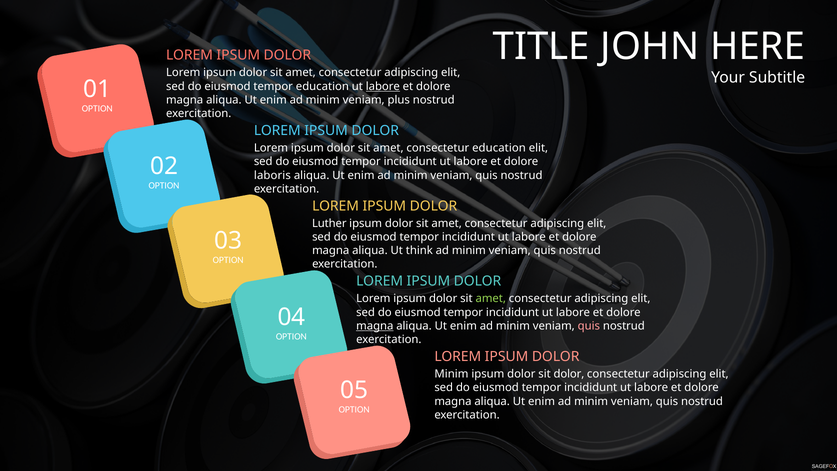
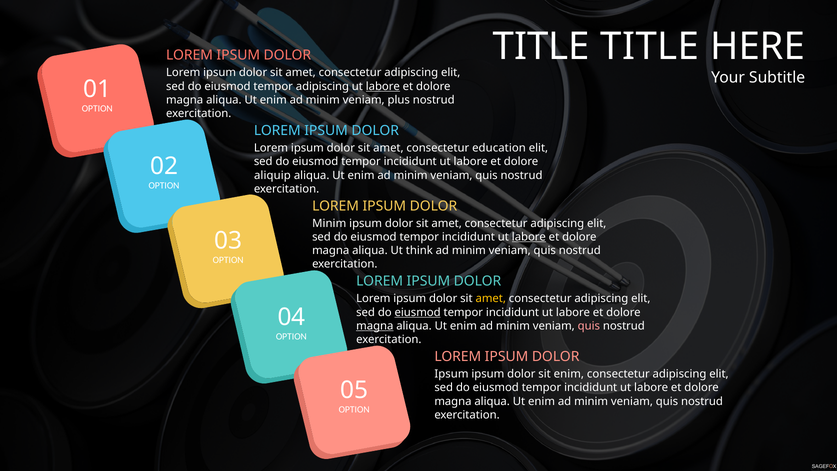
TITLE JOHN: JOHN -> TITLE (650, 46)
tempor education: education -> adipiscing (322, 86)
laboris: laboris -> aliquip (272, 175)
Luther: Luther -> Minim (329, 223)
labore underline: none -> present (529, 237)
amet colour: light green -> yellow (491, 299)
eiusmod underline: none -> present (418, 312)
Minim: Minim -> Ipsum (451, 374)
sit dolor: dolor -> enim (569, 374)
